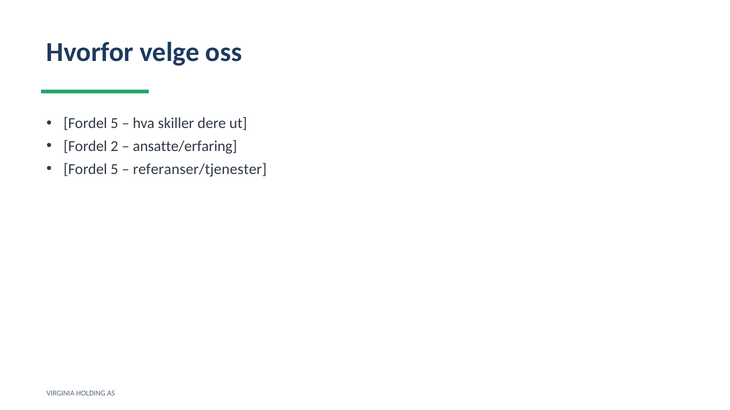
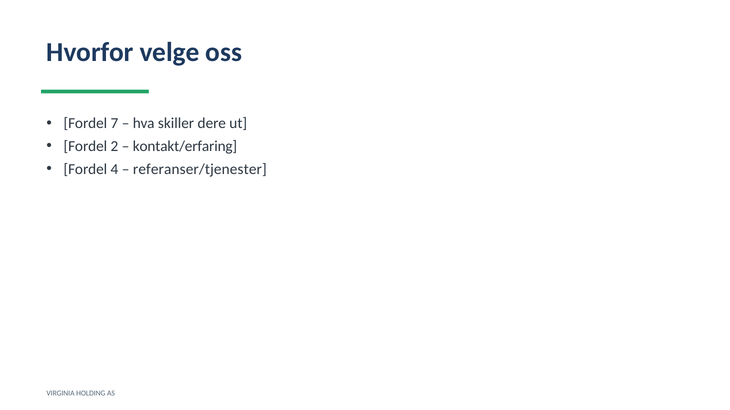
5: 5 -> 7 (114, 124)
ansatte/erfaring: ansatte/erfaring -> kontakt/erfaring (185, 146)
5: 5 -> 4 (114, 169)
